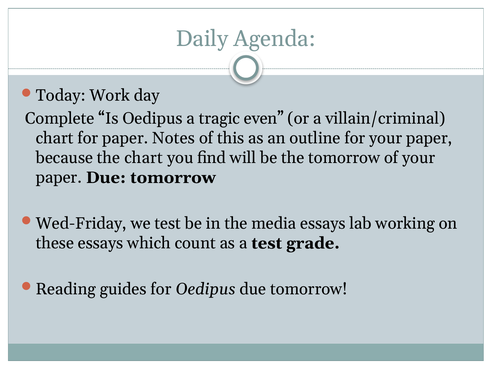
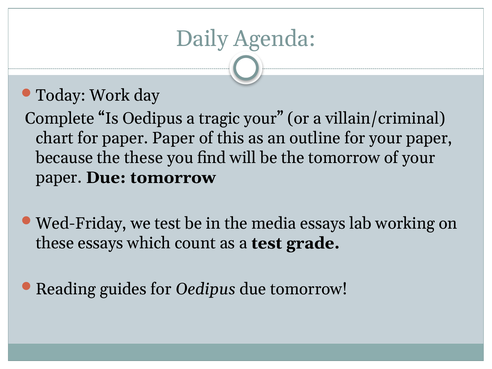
tragic even: even -> your (264, 119)
paper Notes: Notes -> Paper (174, 138)
the chart: chart -> these (144, 158)
